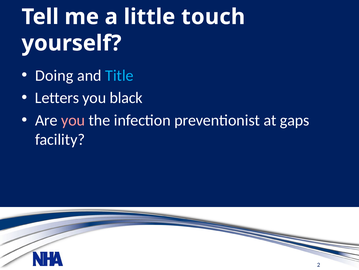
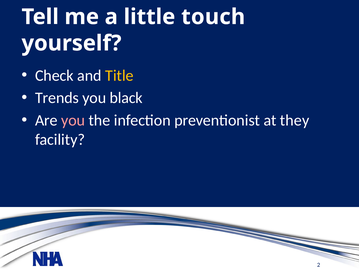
Doing: Doing -> Check (54, 75)
Title colour: light blue -> yellow (119, 75)
Letters: Letters -> Trends (57, 98)
gaps: gaps -> they (295, 120)
